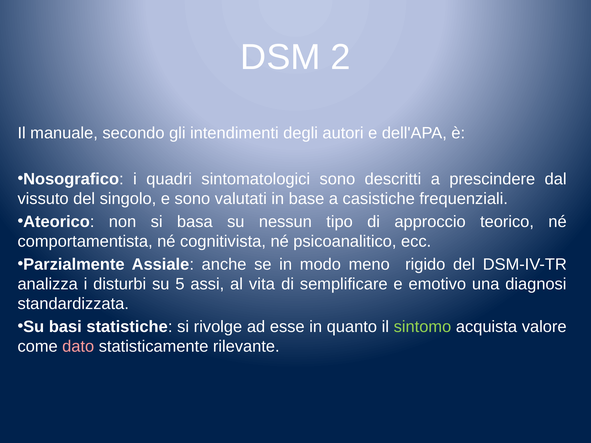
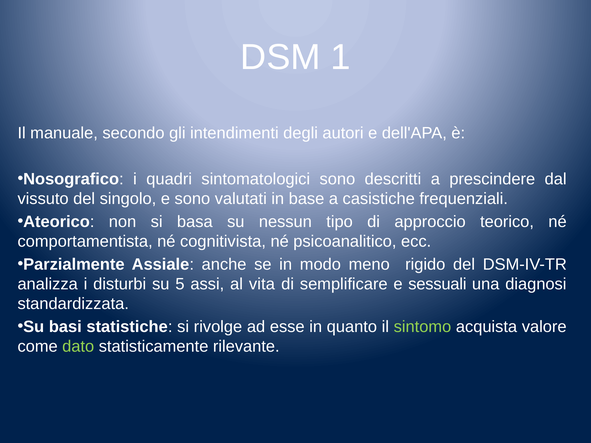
2: 2 -> 1 (340, 57)
emotivo: emotivo -> sessuali (437, 284)
dato colour: pink -> light green (78, 347)
